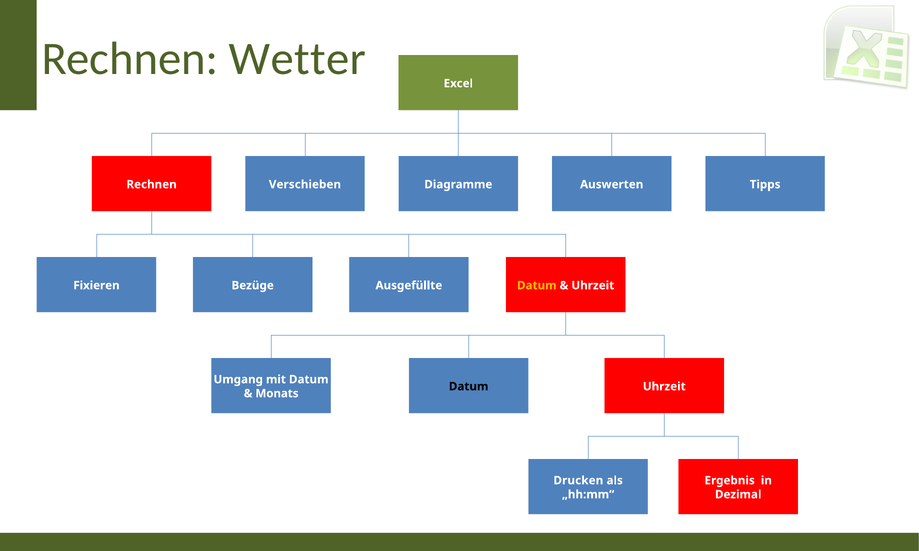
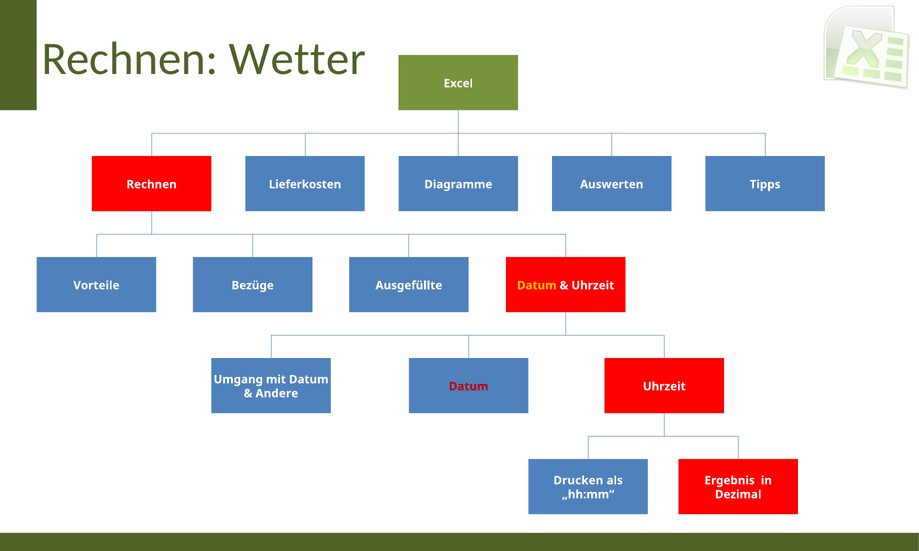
Verschieben: Verschieben -> Lieferkosten (305, 185)
Fixieren: Fixieren -> Vorteile (96, 286)
Datum colour: black -> red (469, 387)
Monats: Monats -> Andere (277, 394)
